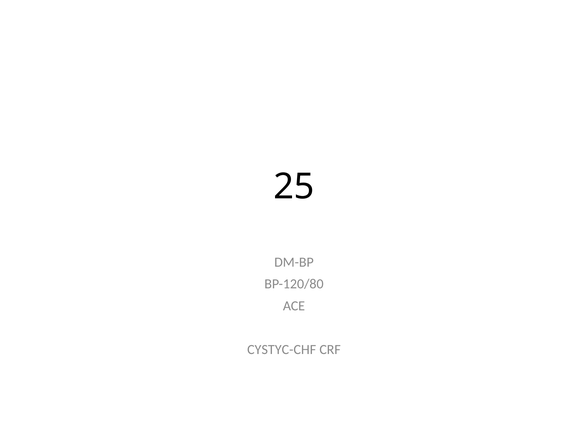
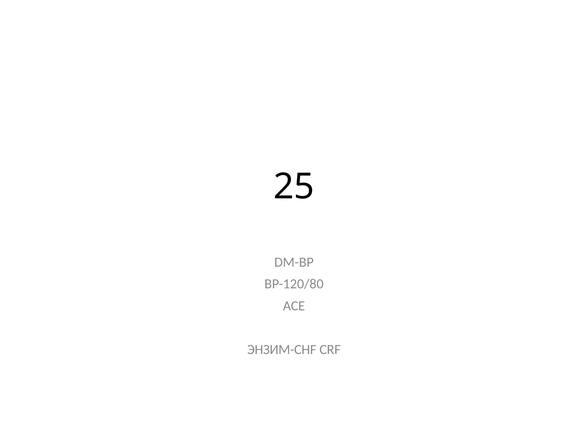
CYSTYC-CHF: CYSTYC-CHF -> ЭНЗИМ-CHF (282, 350)
